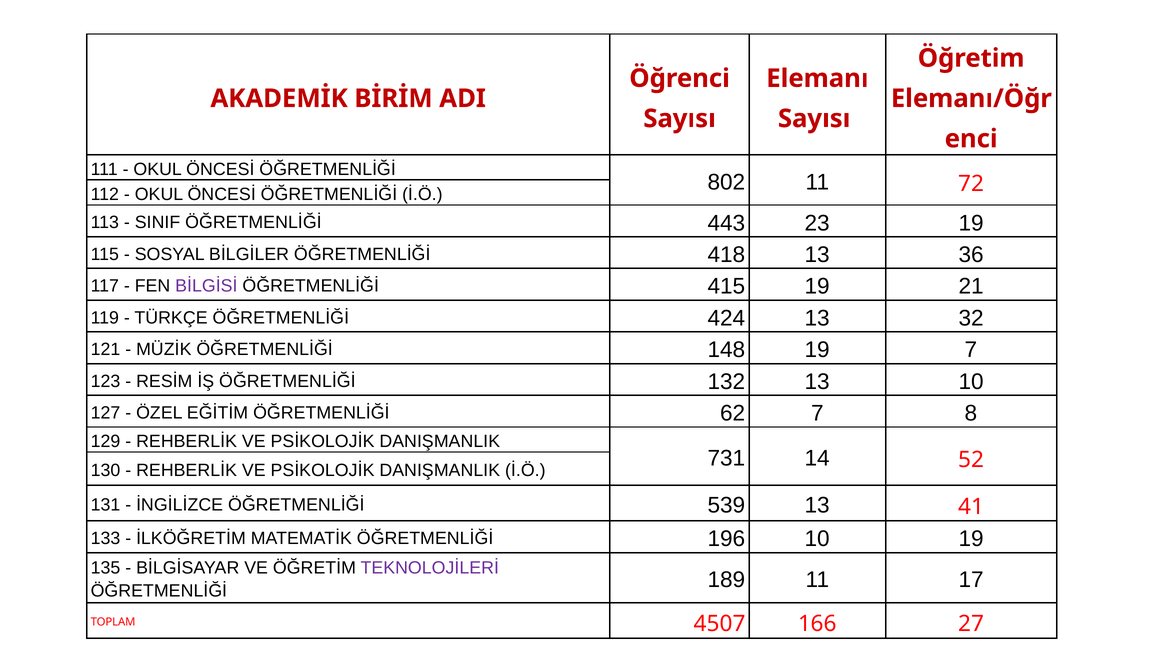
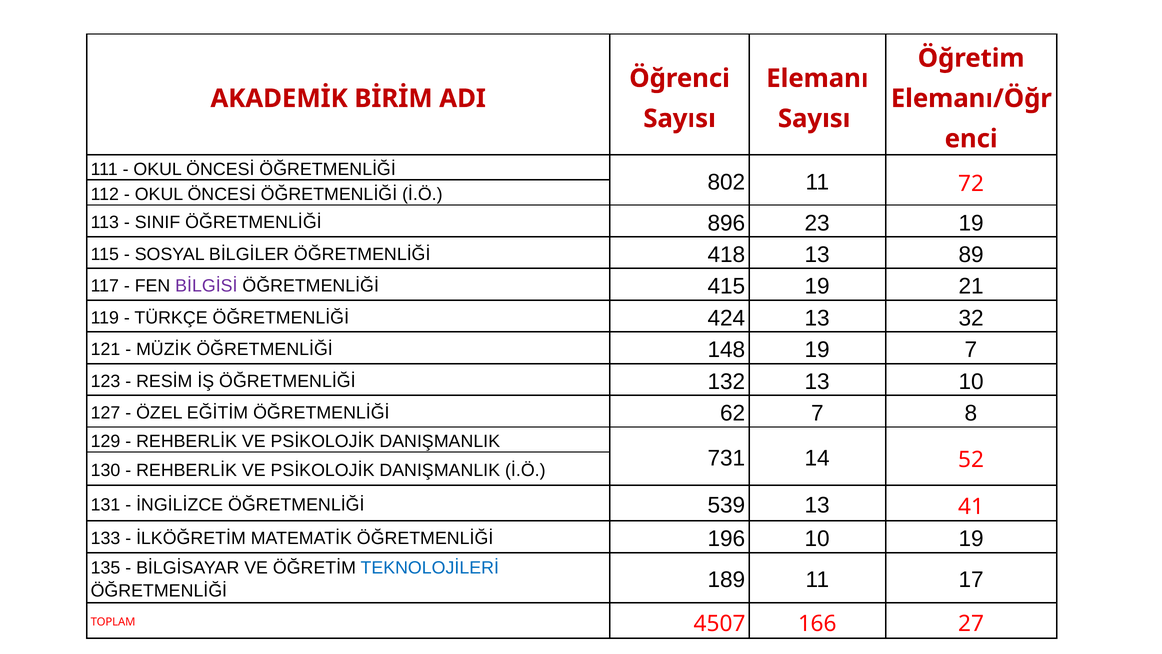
443: 443 -> 896 (727, 223)
36: 36 -> 89 (971, 255)
TEKNOLOJİLERİ colour: purple -> blue (430, 568)
